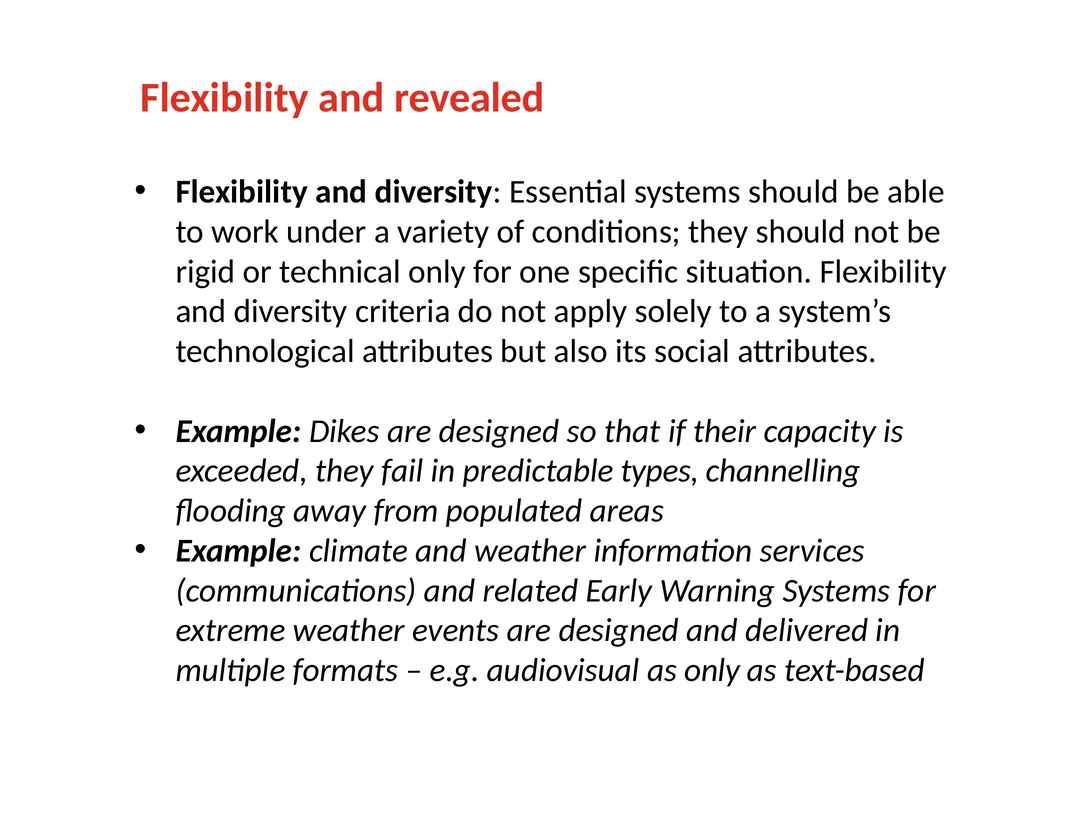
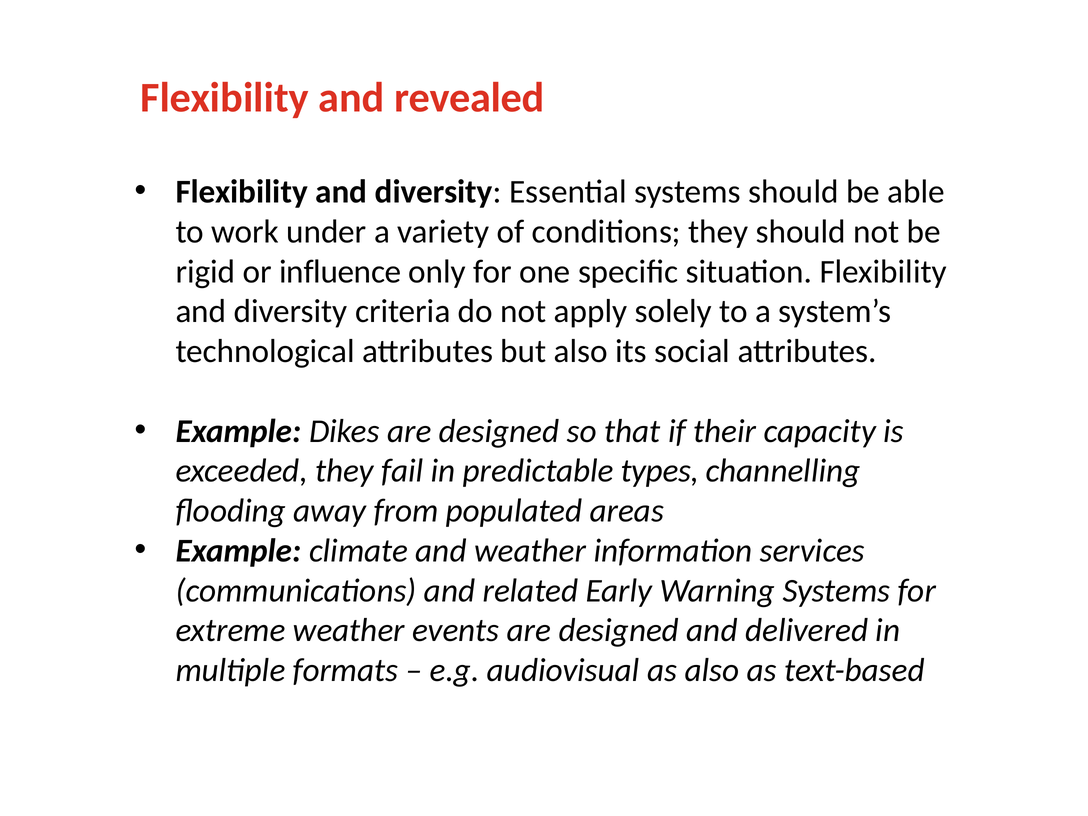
technical: technical -> influence (340, 272)
as only: only -> also (712, 670)
